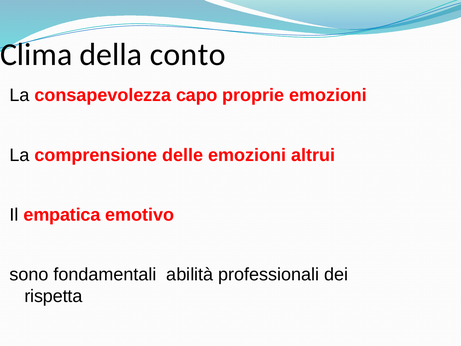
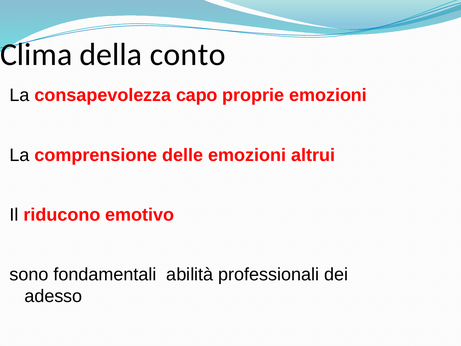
empatica: empatica -> riducono (62, 215)
rispetta: rispetta -> adesso (53, 296)
